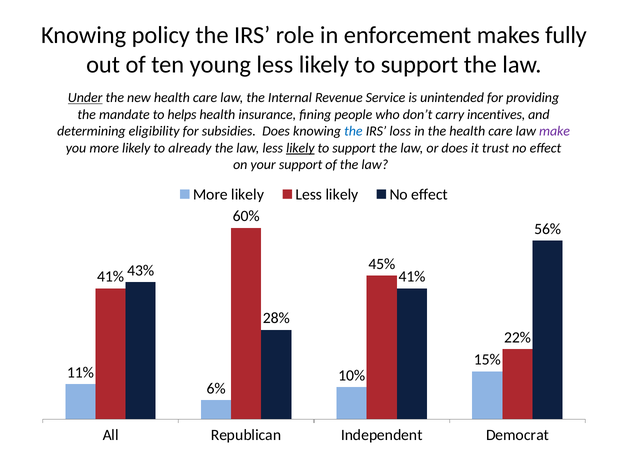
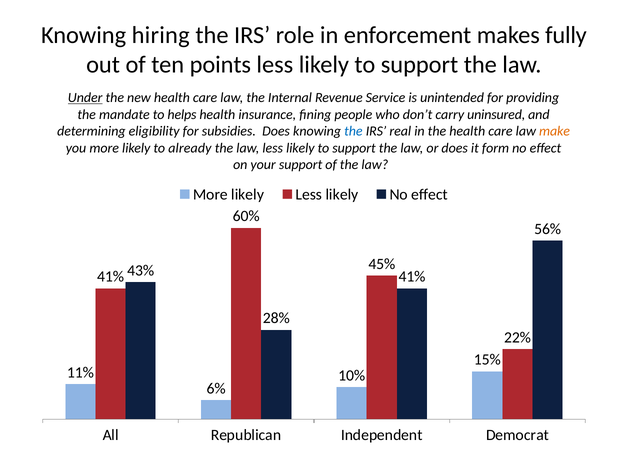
policy: policy -> hiring (161, 35)
young: young -> points (220, 65)
incentives: incentives -> uninsured (496, 114)
loss: loss -> real (400, 131)
make colour: purple -> orange (555, 131)
likely underline: present -> none (300, 148)
trust: trust -> form (496, 148)
